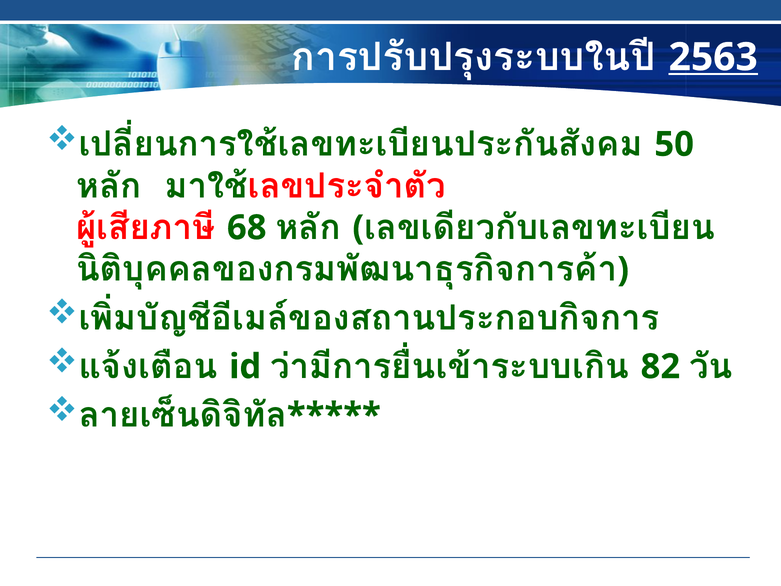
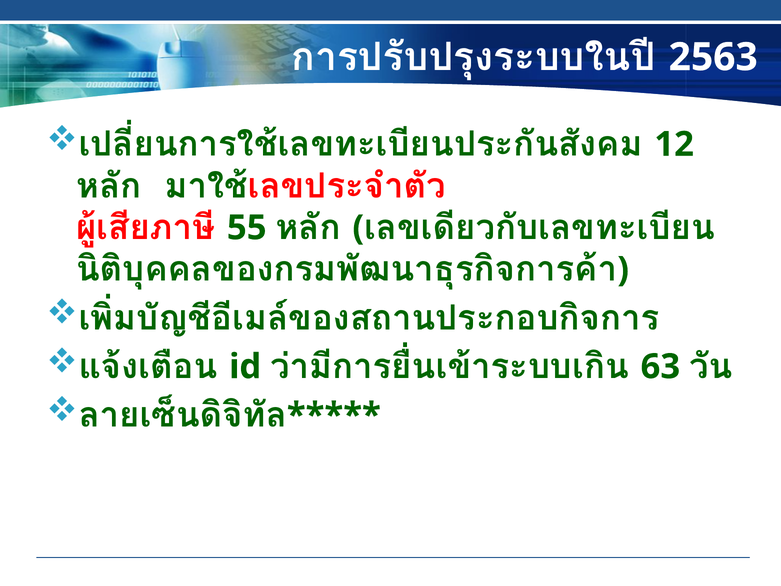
2563 underline: present -> none (713, 57)
50: 50 -> 12 (674, 144)
68: 68 -> 55 (247, 228)
82: 82 -> 63 (660, 367)
